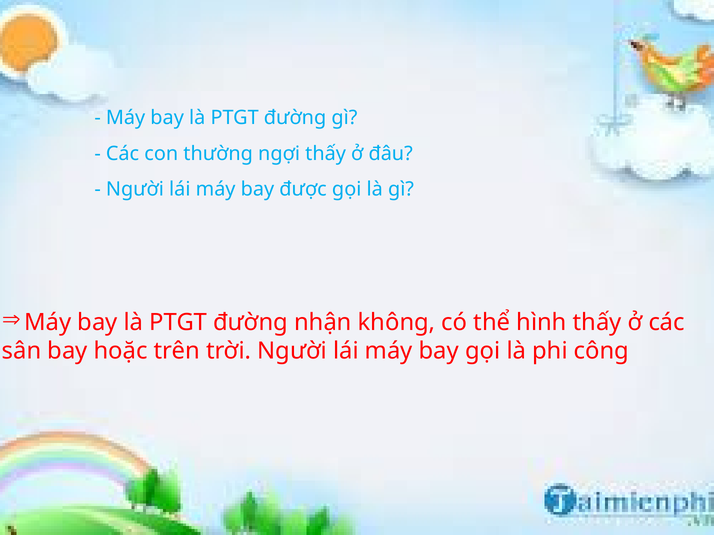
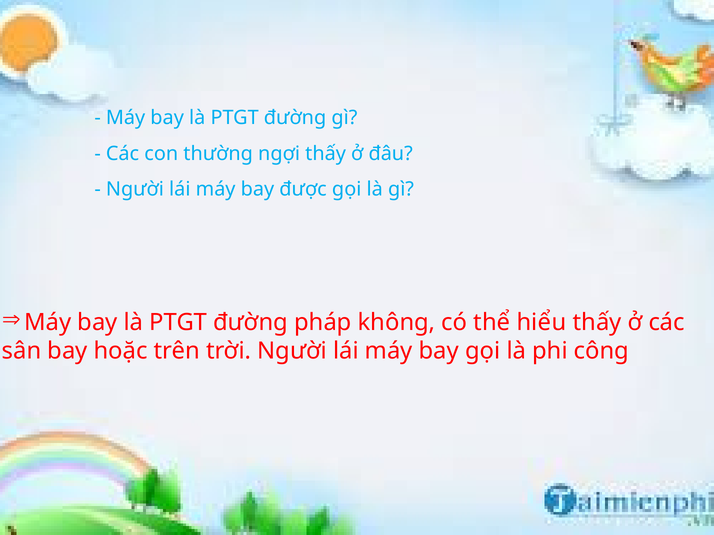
nhận: nhận -> pháp (323, 323)
hình: hình -> hiểu (541, 323)
